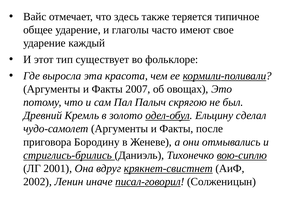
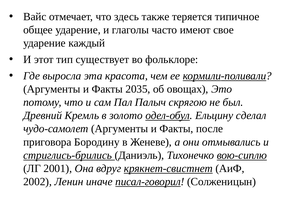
2007: 2007 -> 2035 (138, 89)
